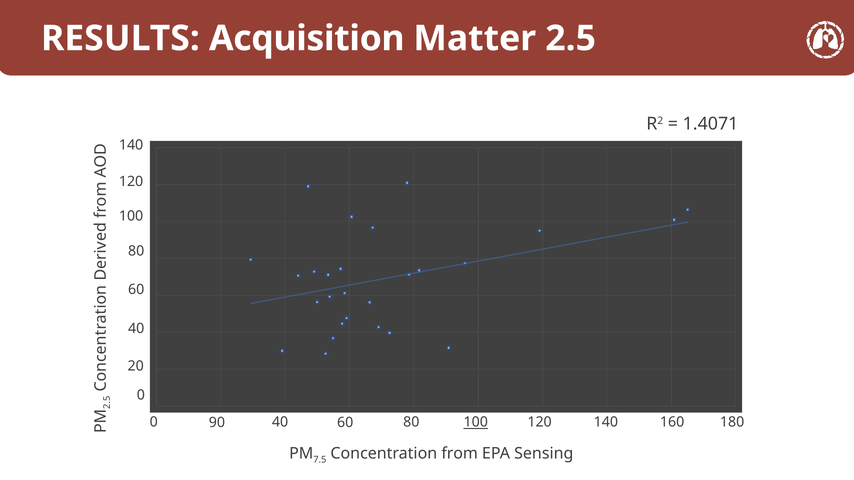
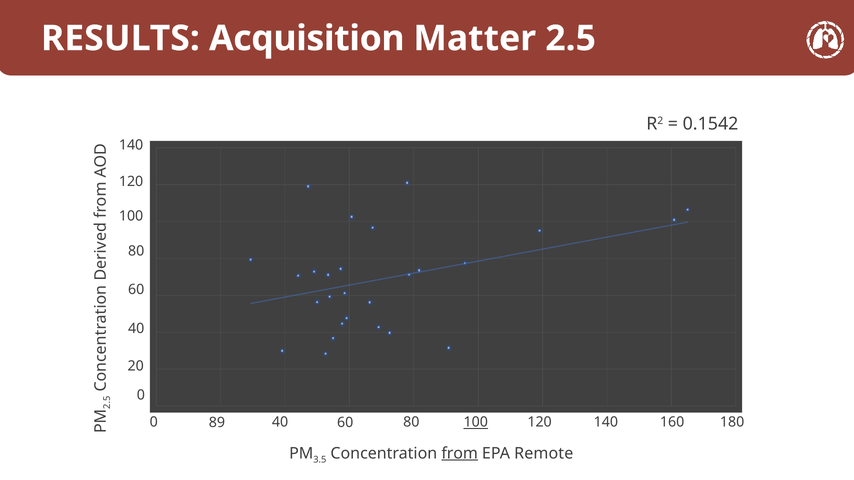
1.4071: 1.4071 -> 0.1542 (711, 124)
90: 90 -> 89 (217, 423)
7.5: 7.5 -> 3.5 (320, 460)
from underline: none -> present (460, 454)
Sensing: Sensing -> Remote (544, 454)
